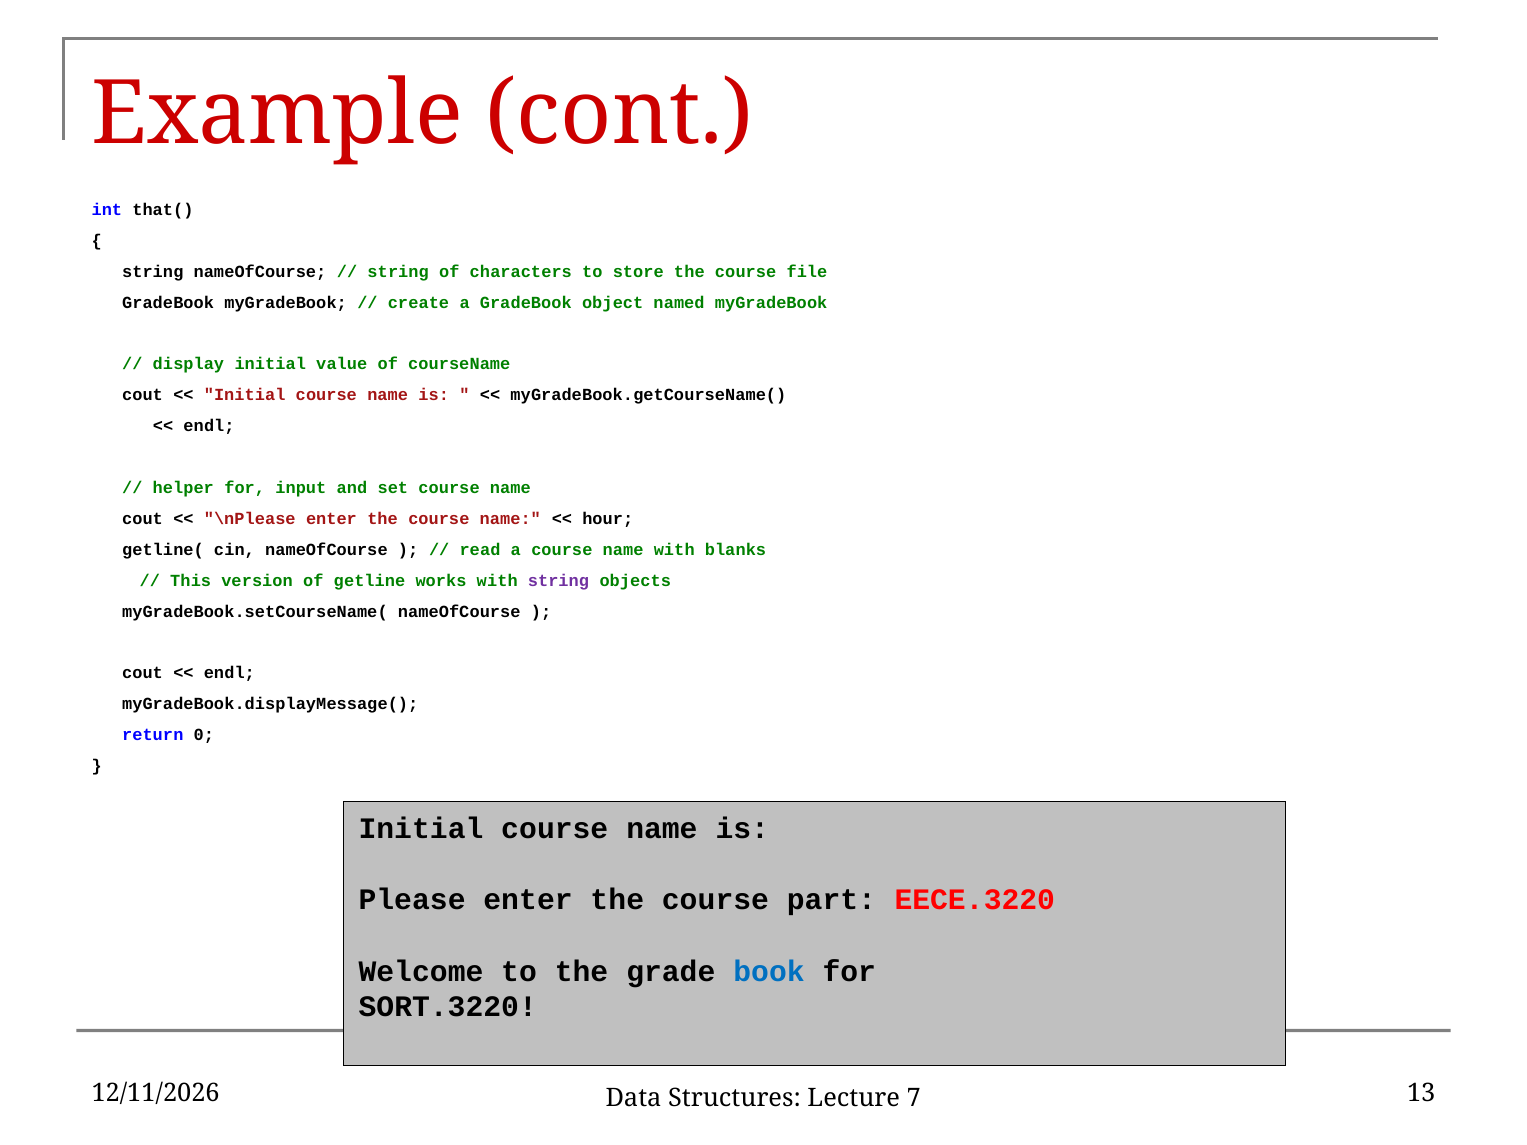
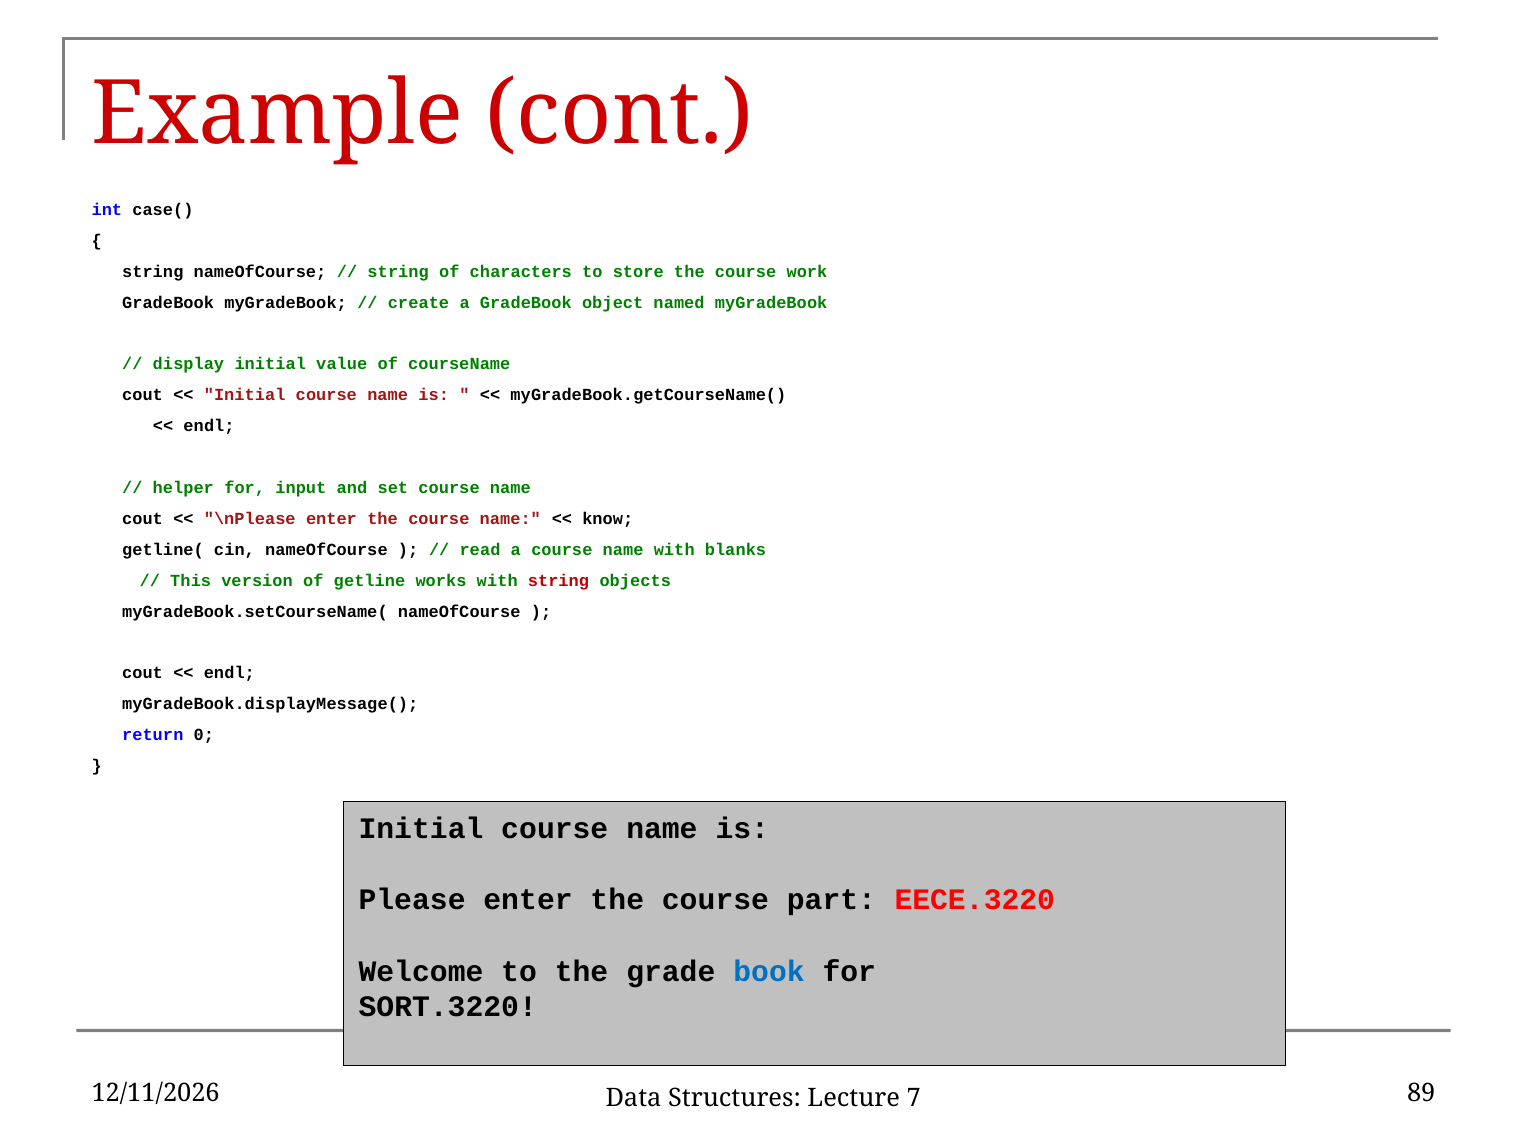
that(: that( -> case( (163, 210)
file: file -> work (807, 272)
hour: hour -> know (608, 519)
string colour: purple -> red (558, 581)
13: 13 -> 89 (1421, 1094)
